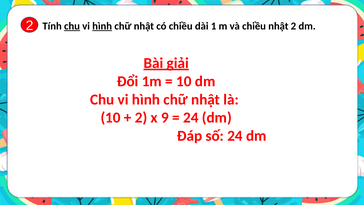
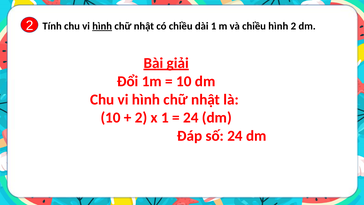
chu underline: present -> none (72, 26)
chiều nhật: nhật -> hình (278, 26)
x 9: 9 -> 1 (165, 118)
